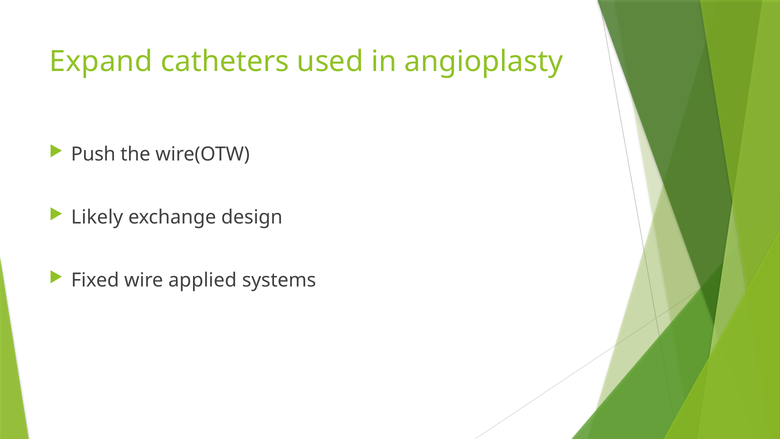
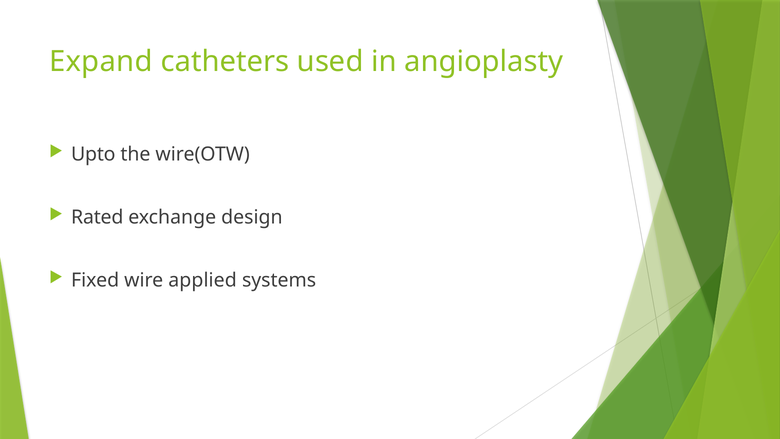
Push: Push -> Upto (93, 154)
Likely: Likely -> Rated (97, 217)
